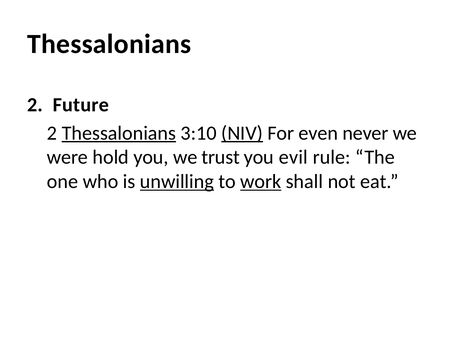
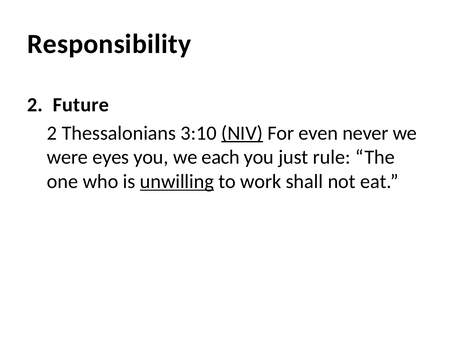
Thessalonians: Thessalonians -> Responsibility (109, 44)
Thessalonians underline: present -> none (119, 133)
hold: hold -> eyes (111, 157)
trust: trust -> each (221, 157)
evil: evil -> just (293, 157)
work underline: present -> none (261, 181)
